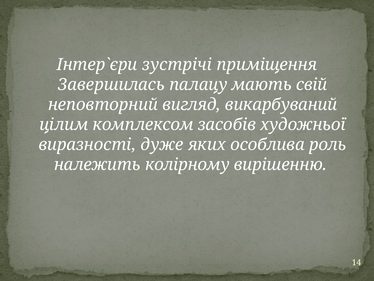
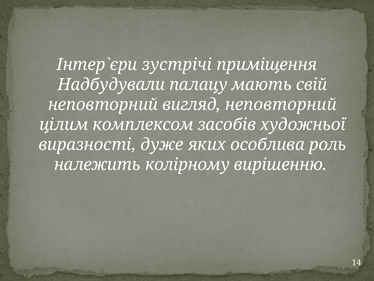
Завершилась: Завершилась -> Надбудували (111, 84)
вигляд викарбуваний: викарбуваний -> неповторний (281, 104)
